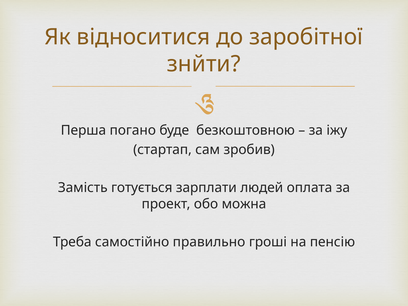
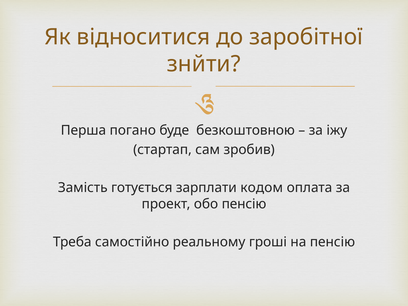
людей: людей -> кодом (262, 188)
обо можна: можна -> пенсію (244, 204)
правильно: правильно -> реальному (209, 242)
